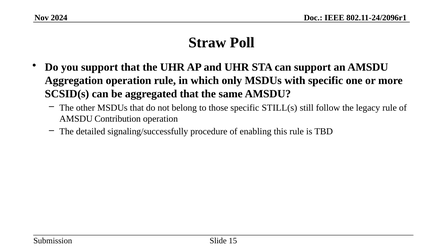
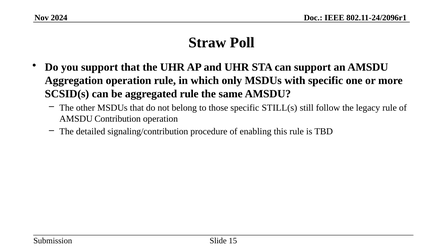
aggregated that: that -> rule (189, 94)
signaling/successfully: signaling/successfully -> signaling/contribution (148, 132)
